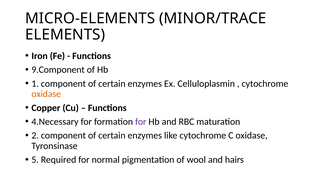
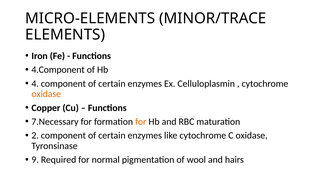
9.Component: 9.Component -> 4.Component (58, 70)
1: 1 -> 4 (35, 84)
4.Necessary: 4.Necessary -> 7.Necessary (55, 122)
for colour: purple -> orange (141, 122)
5: 5 -> 9 (35, 160)
